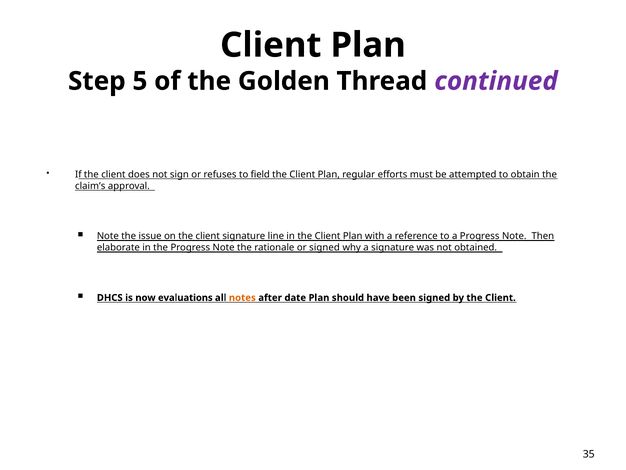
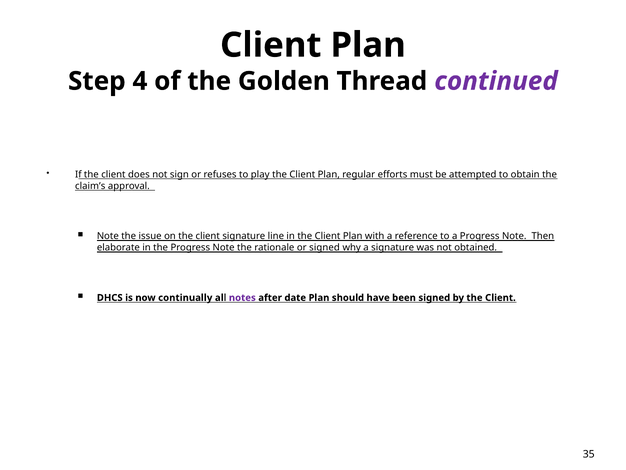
5: 5 -> 4 (140, 81)
field: field -> play (260, 174)
evaluations: evaluations -> continually (185, 297)
notes colour: orange -> purple (242, 297)
